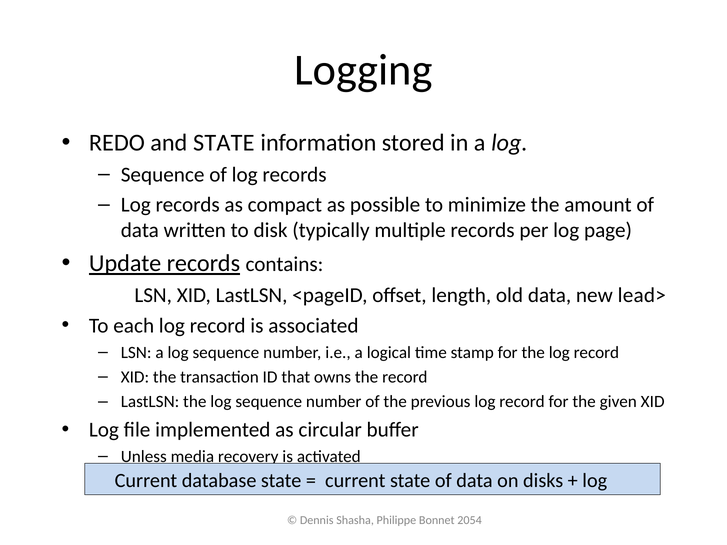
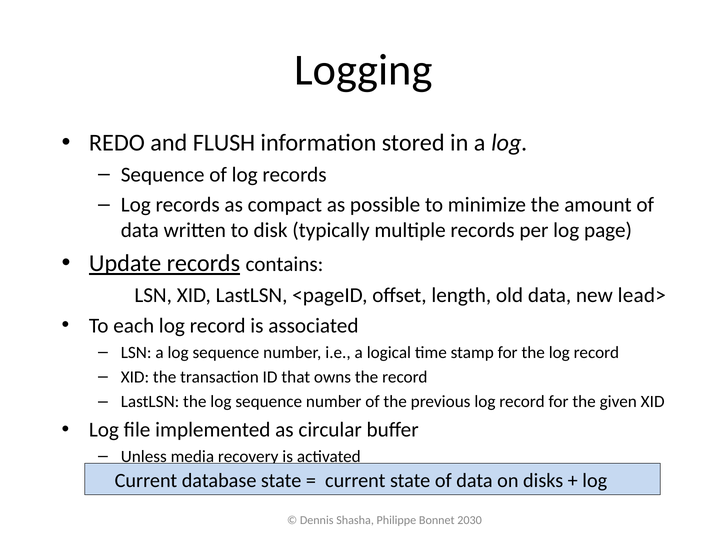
and STATE: STATE -> FLUSH (224, 143)
2054: 2054 -> 2030 (470, 521)
